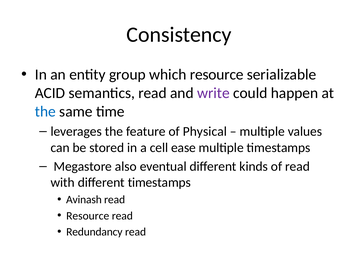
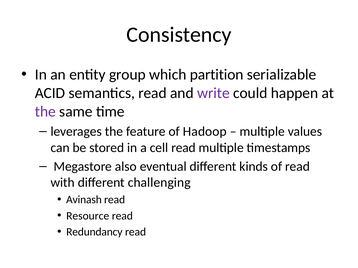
which resource: resource -> partition (217, 75)
the colour: blue -> purple (45, 112)
Physical: Physical -> Hadoop (205, 132)
cell ease: ease -> read (184, 148)
different timestamps: timestamps -> challenging (159, 183)
